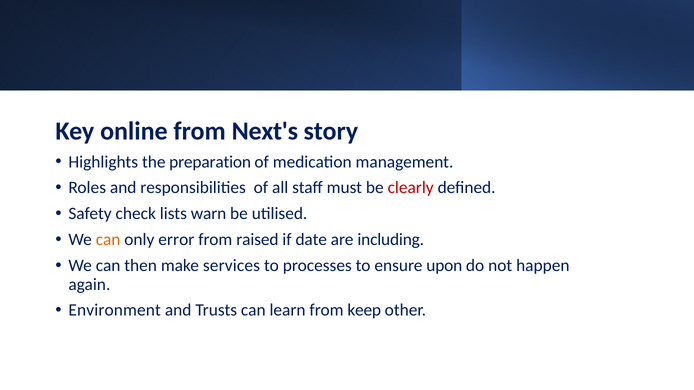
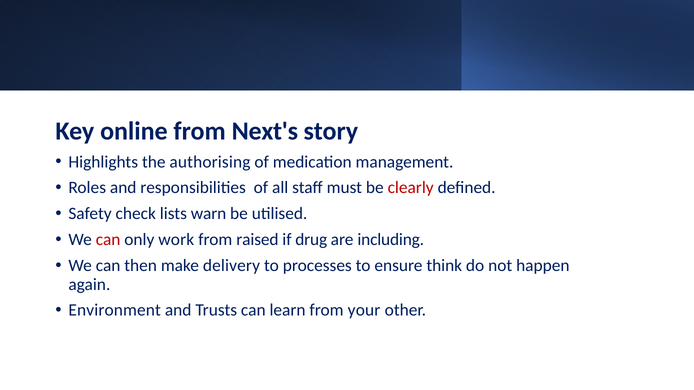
preparation: preparation -> authorising (210, 162)
can colour: orange -> red (108, 240)
error: error -> work (176, 240)
date: date -> drug (311, 240)
services: services -> delivery (231, 266)
upon: upon -> think (444, 266)
keep: keep -> your (364, 311)
